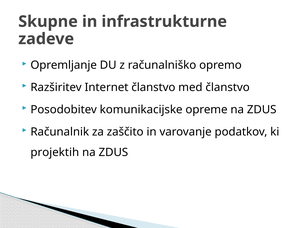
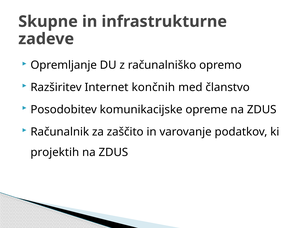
Internet članstvo: članstvo -> končnih (153, 88)
